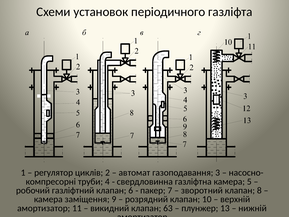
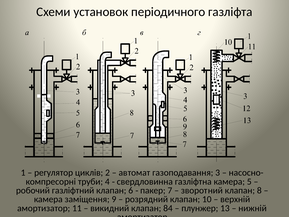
63: 63 -> 84 (168, 208)
